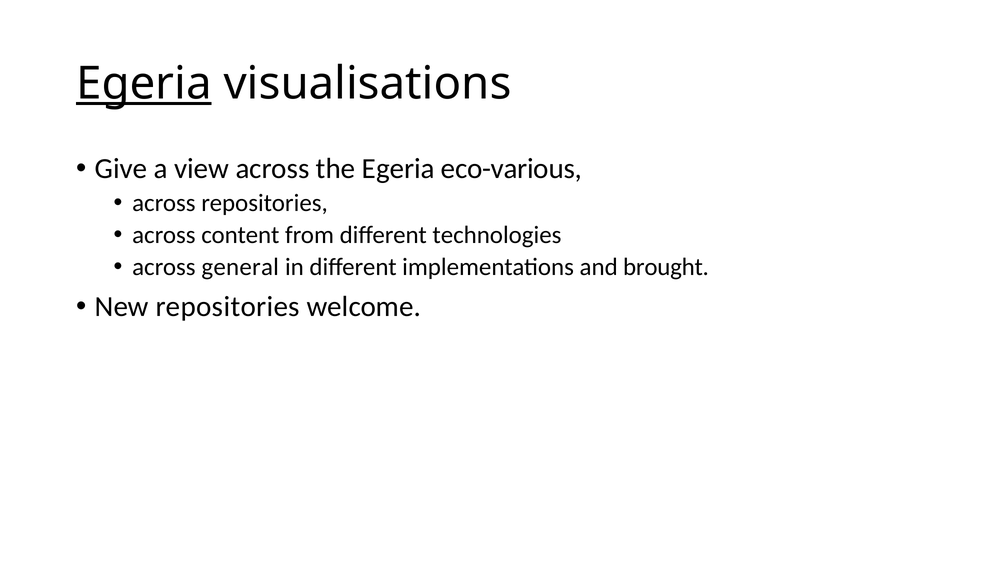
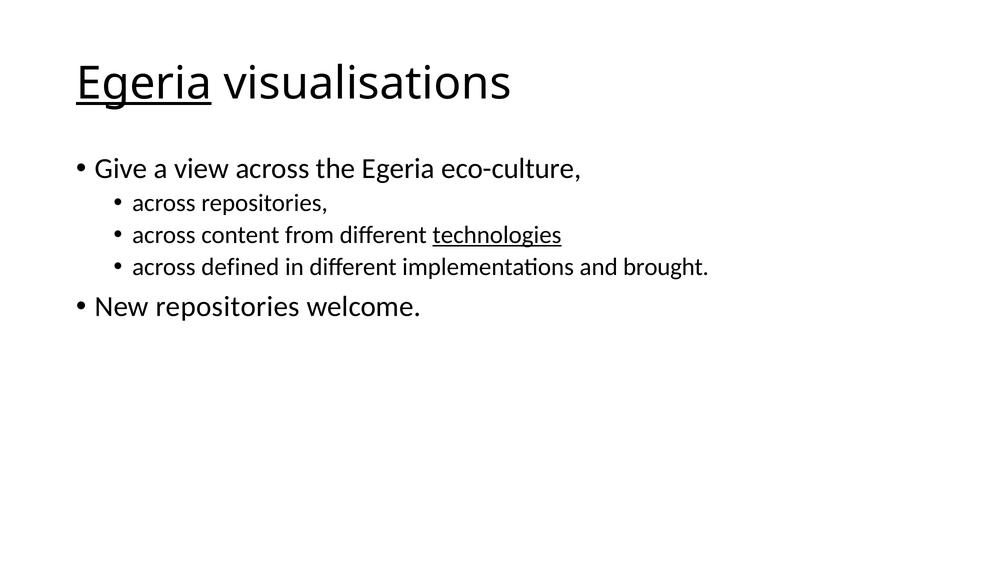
eco-various: eco-various -> eco-culture (511, 169)
technologies underline: none -> present (497, 235)
general: general -> defined (240, 267)
